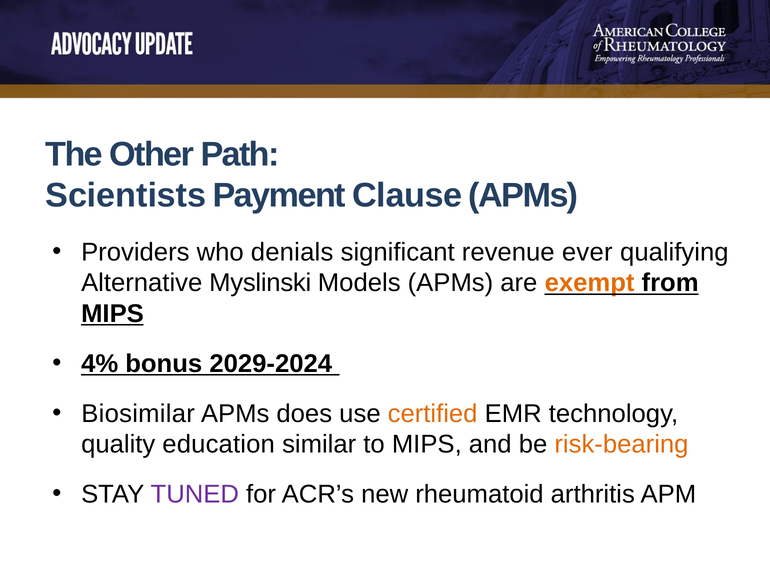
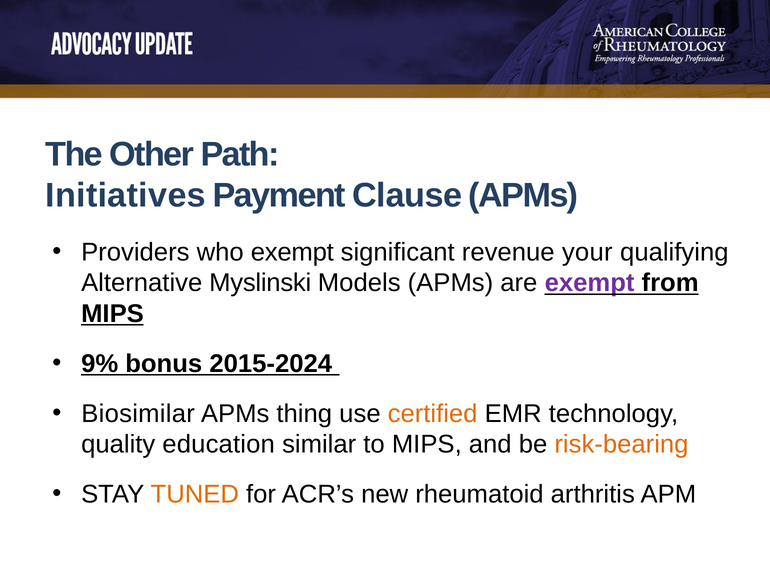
Scientists: Scientists -> Initiatives (126, 195)
who denials: denials -> exempt (292, 252)
ever: ever -> your (587, 252)
exempt colour: orange -> purple (590, 283)
4%: 4% -> 9% (100, 364)
2029-2024: 2029-2024 -> 2015-2024 (271, 364)
does: does -> thing (304, 414)
TUNED colour: purple -> orange (195, 495)
